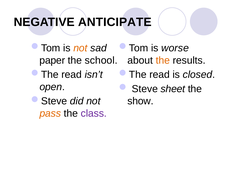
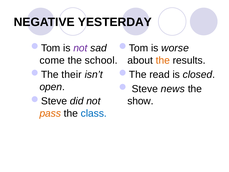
ANTICIPATE: ANTICIPATE -> YESTERDAY (115, 22)
not colour: orange -> purple (80, 48)
paper: paper -> come (52, 60)
read: read -> their (72, 75)
sheet: sheet -> news (173, 89)
class colour: purple -> blue (94, 113)
